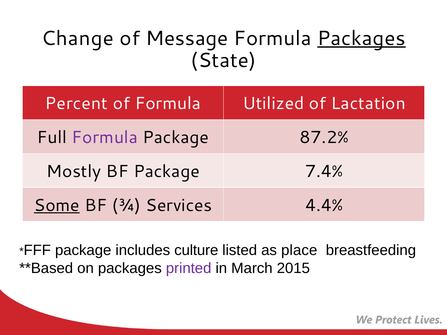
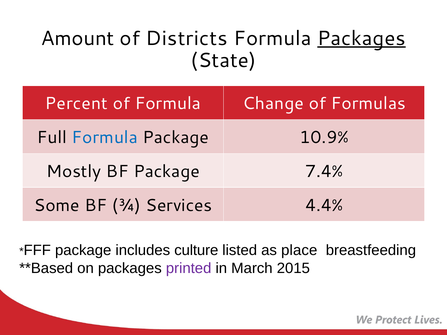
Change: Change -> Amount (78, 38)
Message: Message -> Districts (187, 38)
Utilized: Utilized -> Change (273, 104)
Lactation: Lactation -> Formulas (368, 104)
Formula colour: purple -> blue (105, 138)
87.2%: 87.2% -> 10.9% (324, 138)
Some underline: present -> none (57, 205)
